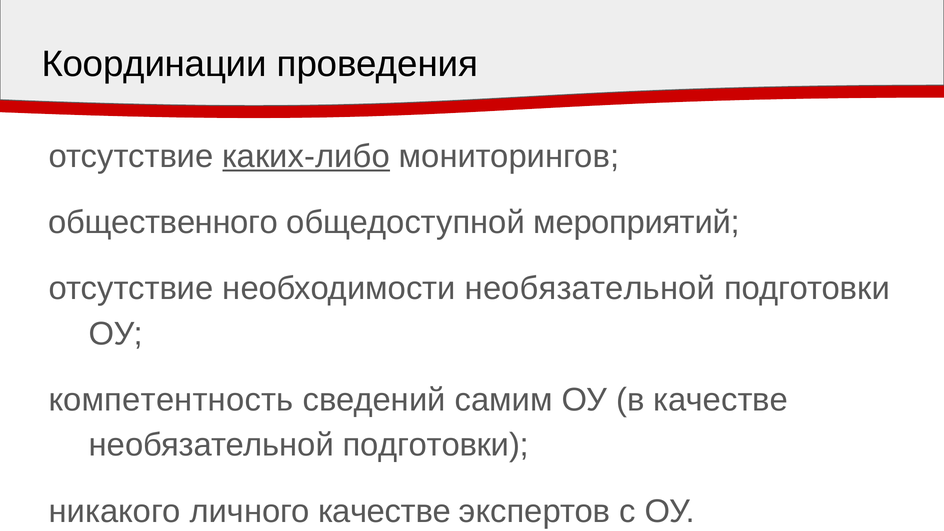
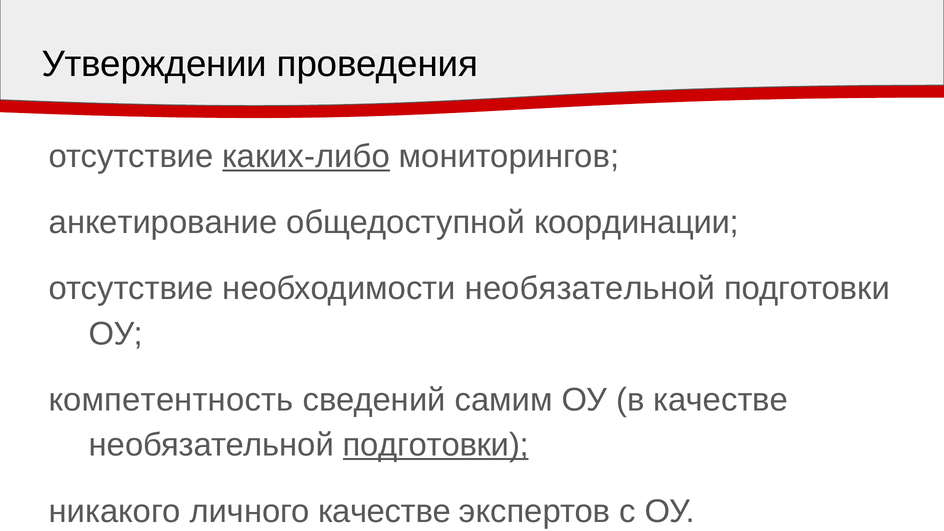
Координации: Координации -> Утверждении (154, 64)
общественного: общественного -> анкетирование (163, 222)
мероприятий: мероприятий -> координации (636, 222)
подготовки underline: none -> present (436, 445)
